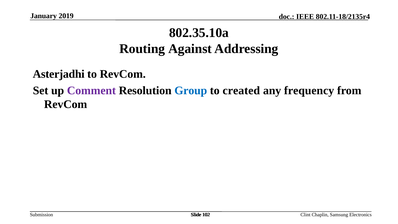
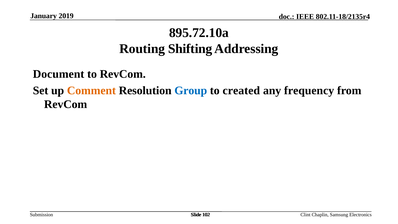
802.35.10a: 802.35.10a -> 895.72.10a (199, 33)
Against: Against -> Shifting (190, 49)
Asterjadhi: Asterjadhi -> Document (59, 74)
Comment colour: purple -> orange (91, 90)
